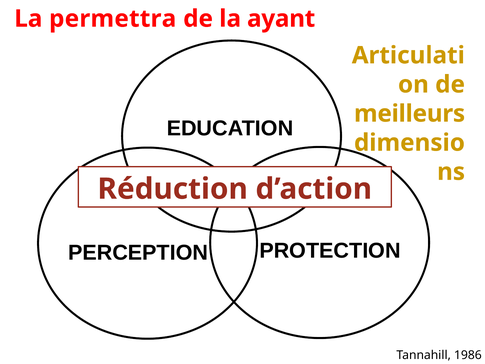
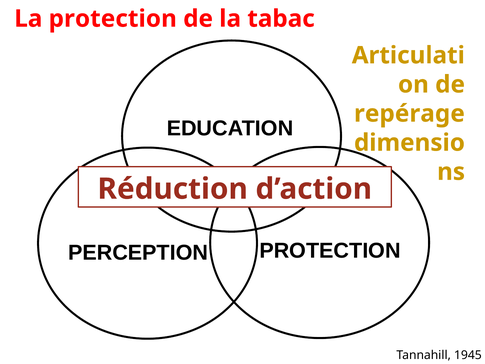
La permettra: permettra -> protection (113, 19)
ayant: ayant -> tabac (281, 19)
meilleurs: meilleurs -> repérage (409, 114)
1986: 1986 -> 1945 (468, 355)
